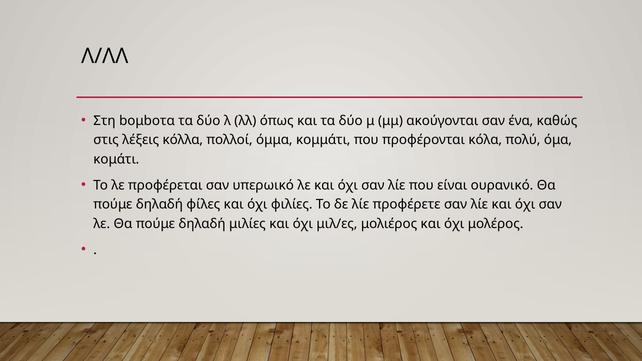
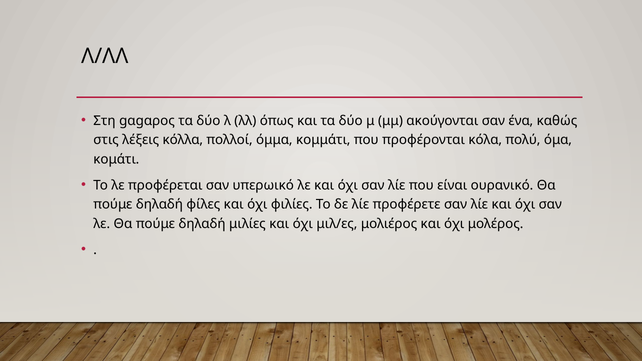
bομbοτα: bομbοτα -> gαgαρος (147, 121)
